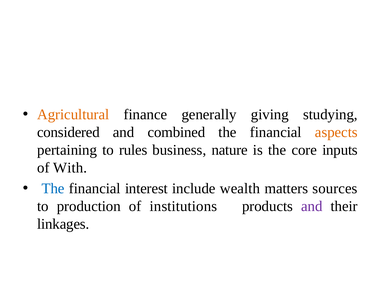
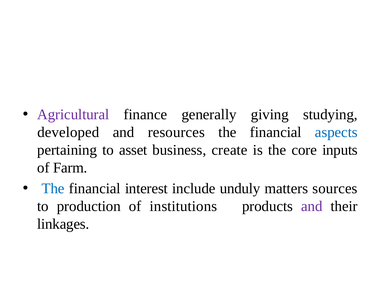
Agricultural colour: orange -> purple (73, 114)
considered: considered -> developed (68, 132)
combined: combined -> resources (176, 132)
aspects colour: orange -> blue (336, 132)
rules: rules -> asset (133, 150)
nature: nature -> create (230, 150)
With: With -> Farm (70, 168)
wealth: wealth -> unduly (240, 188)
